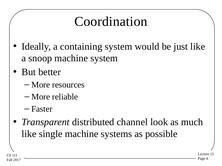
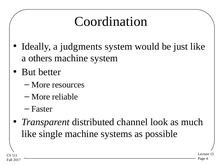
containing: containing -> judgments (81, 47)
snoop: snoop -> others (40, 58)
